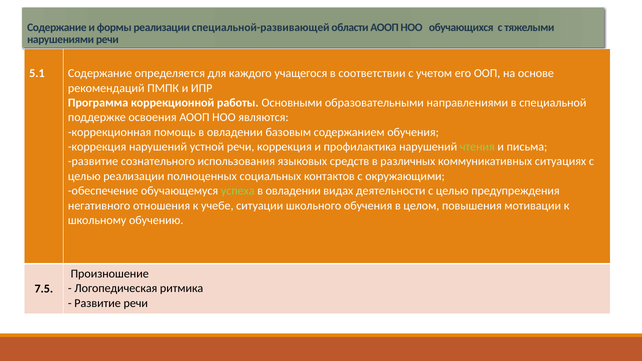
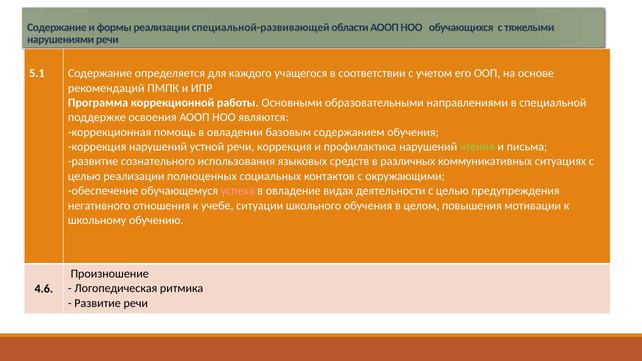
успеха colour: light green -> pink (238, 191)
овладении: овладении -> овладение (293, 191)
7.5: 7.5 -> 4.6 (44, 289)
